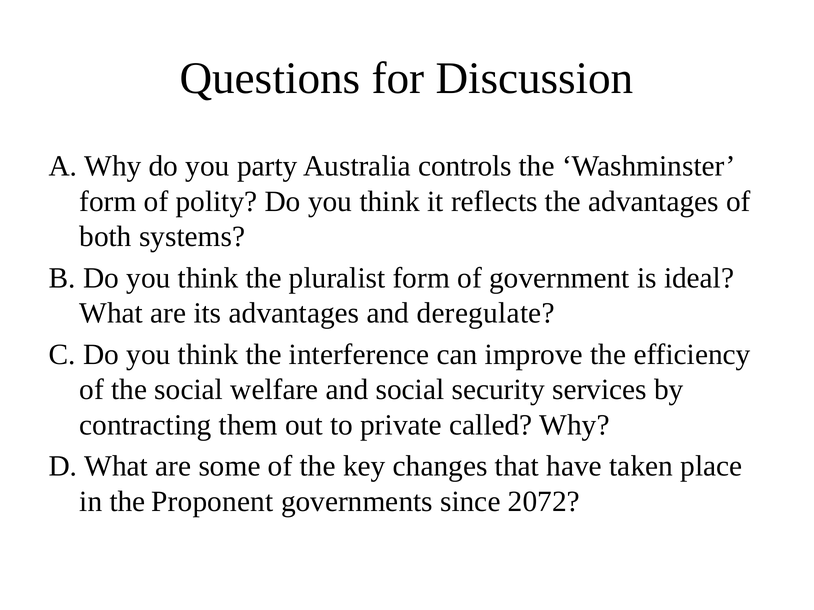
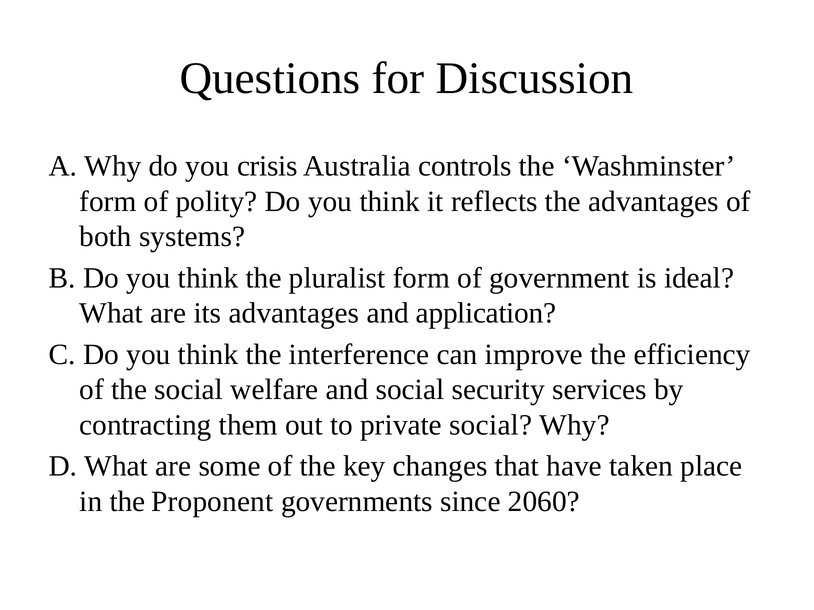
party: party -> crisis (267, 166)
deregulate: deregulate -> application (486, 314)
private called: called -> social (491, 425)
2072: 2072 -> 2060 (544, 502)
